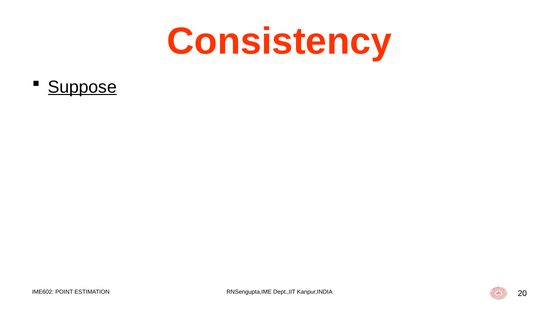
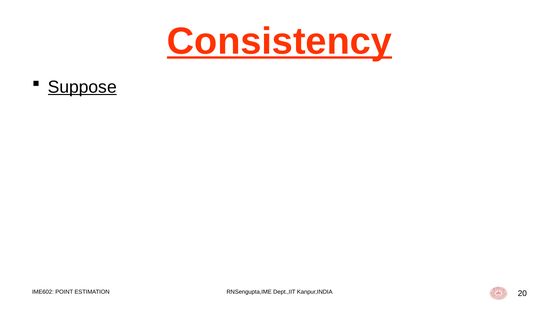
Consistency underline: none -> present (279, 41)
